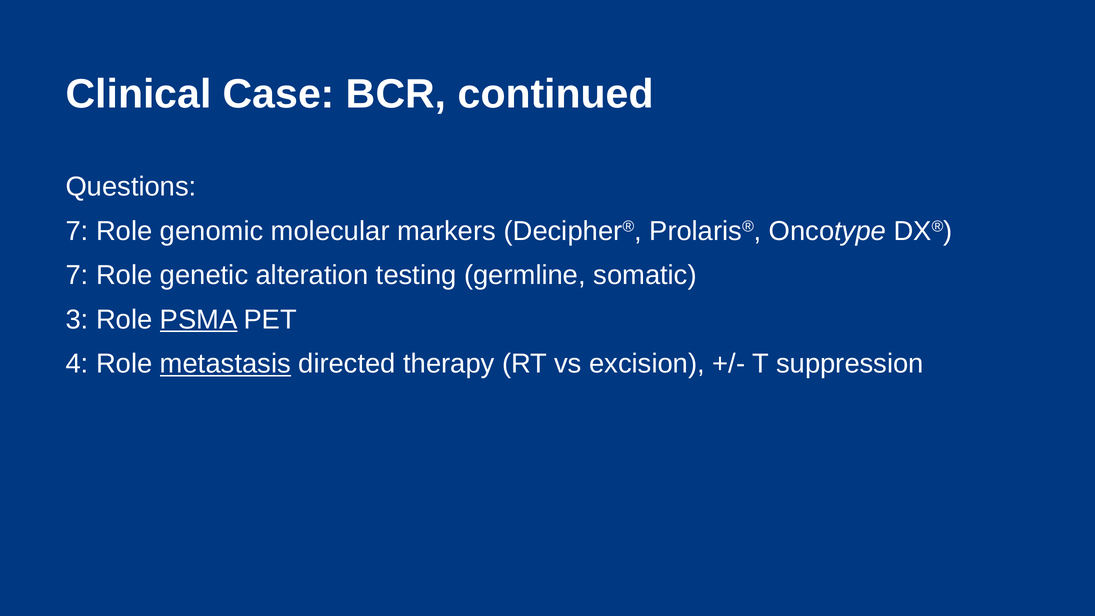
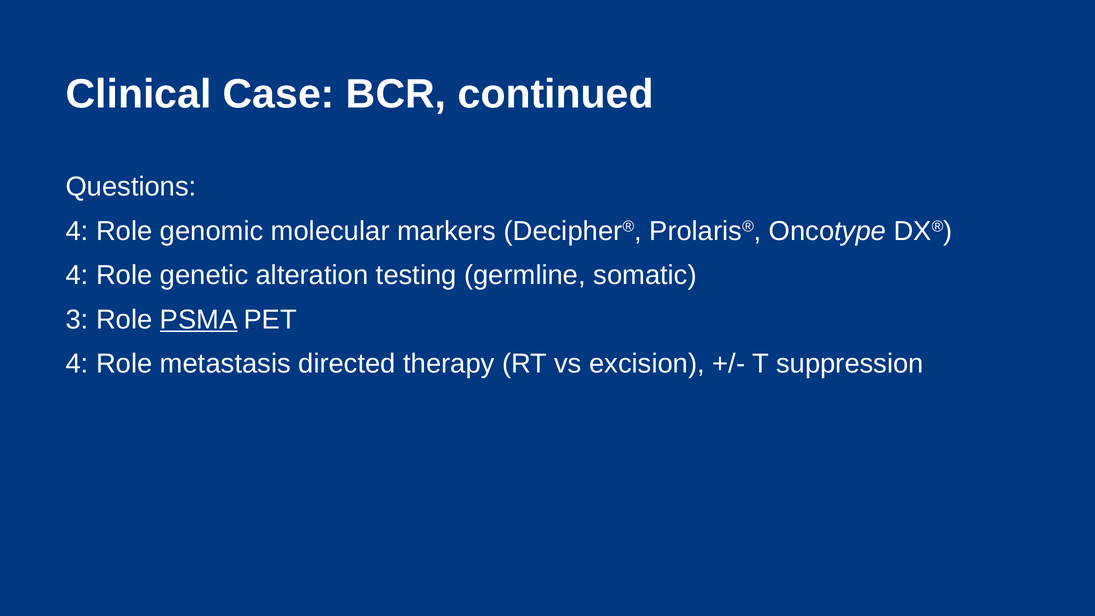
7: 7 -> 4 (77, 231)
7: 7 -> 4 (77, 275)
metastasis underline: present -> none (225, 364)
